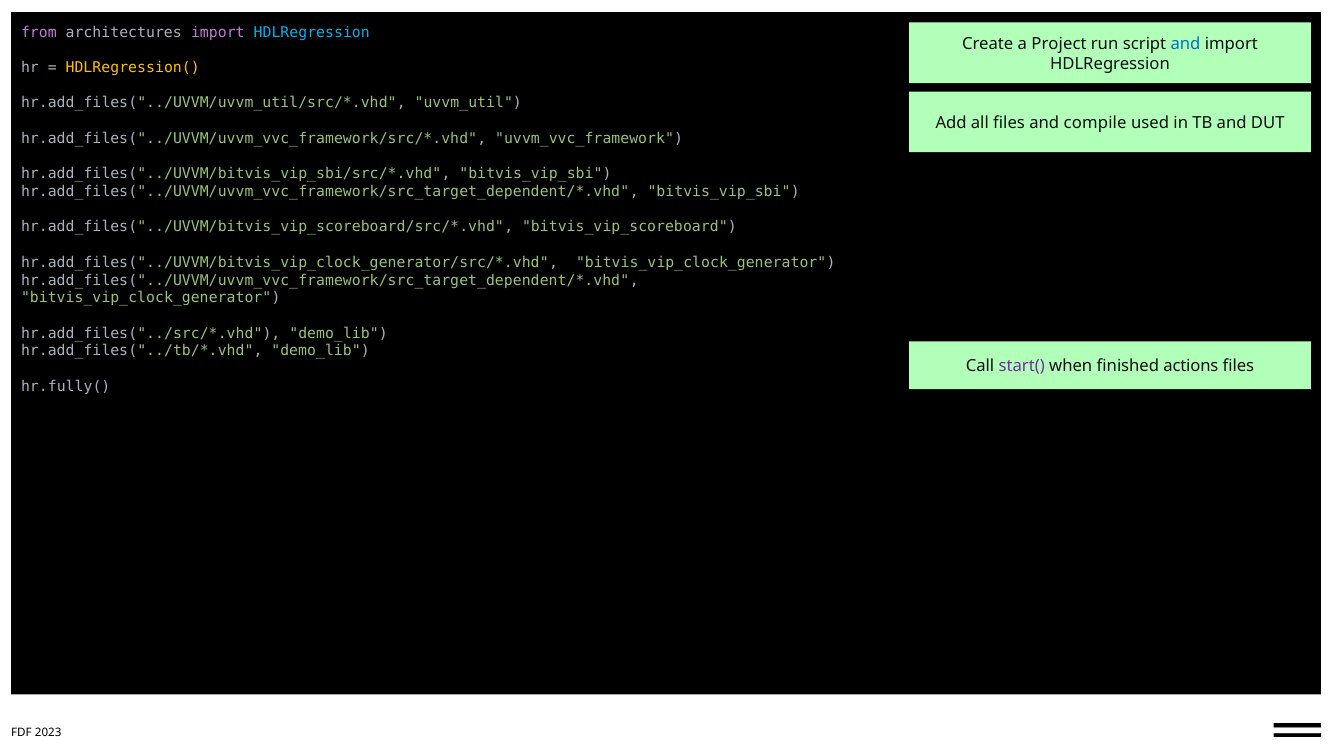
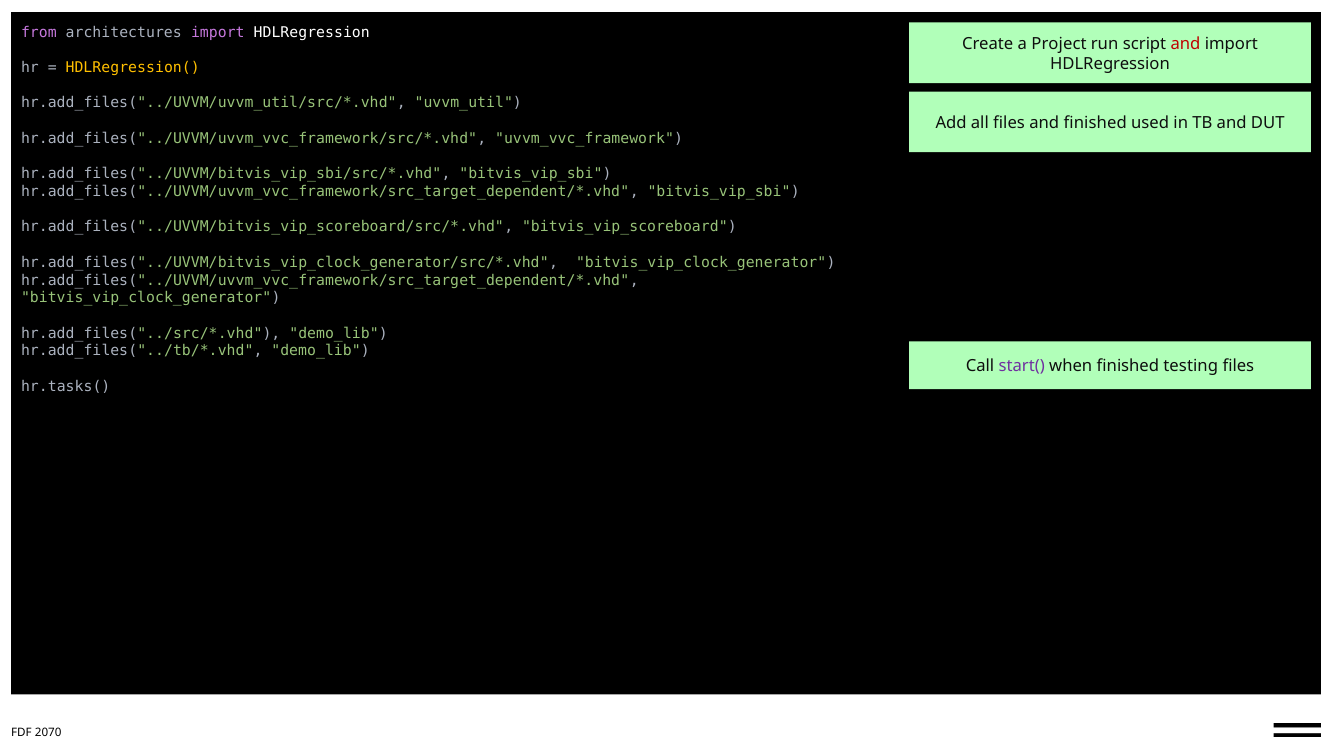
HDLRegression colour: light blue -> white (312, 32)
and colour: blue -> red (1186, 44)
and compile: compile -> finished (1095, 123)
actions: actions -> testing (1191, 367)
hr.fully(: hr.fully( -> hr.tasks( (66, 387)
2023: 2023 -> 2070 (48, 733)
